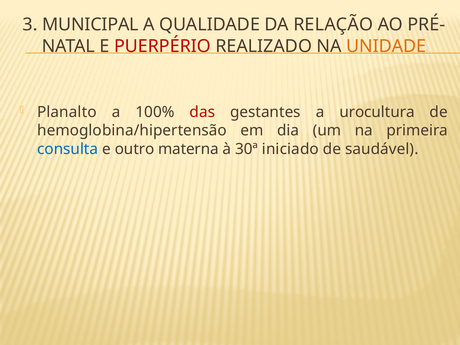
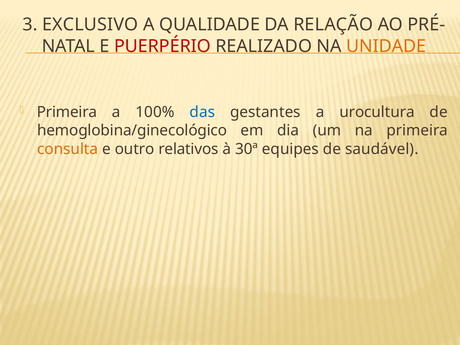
MUNICIPAL: MUNICIPAL -> EXCLUSIVO (90, 25)
Planalto: Planalto -> Primeira (67, 112)
das colour: red -> blue (202, 112)
hemoglobina/hipertensão: hemoglobina/hipertensão -> hemoglobina/ginecológico (132, 131)
consulta colour: blue -> orange (68, 149)
materna: materna -> relativos (188, 149)
iniciado: iniciado -> equipes (290, 149)
